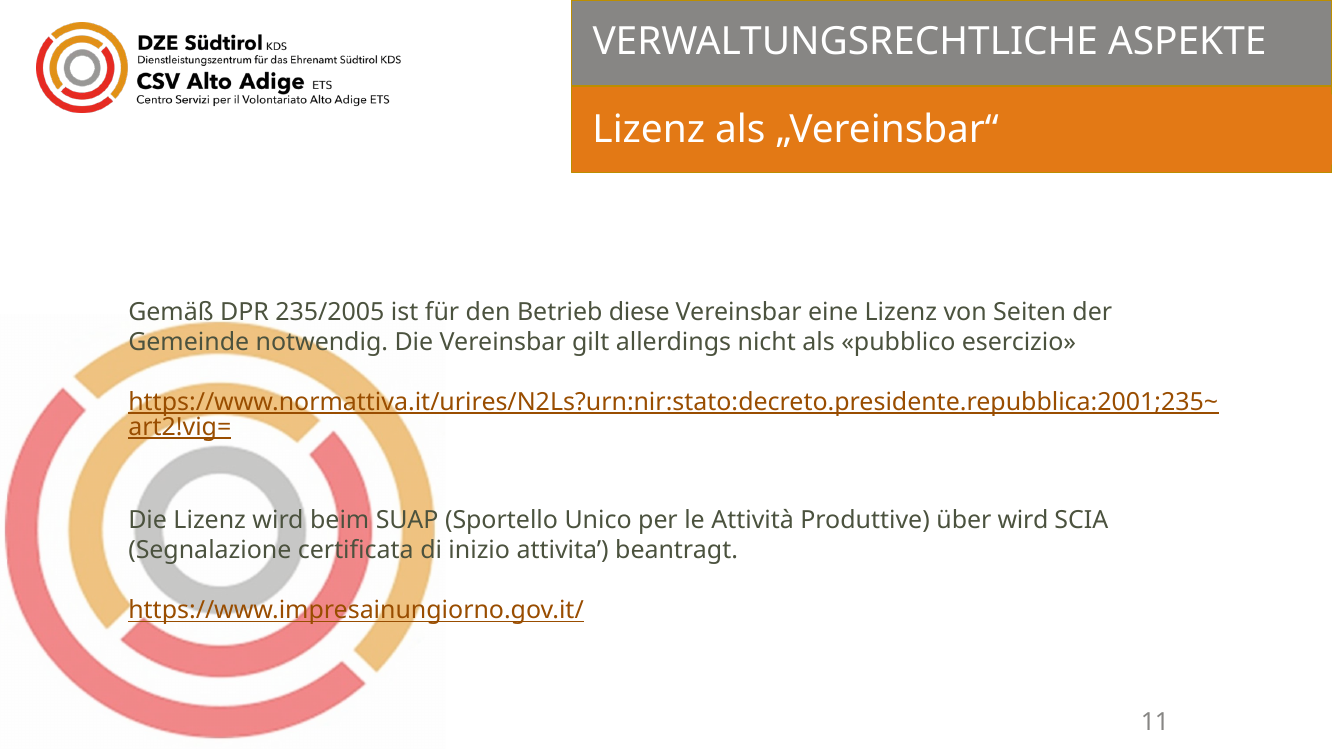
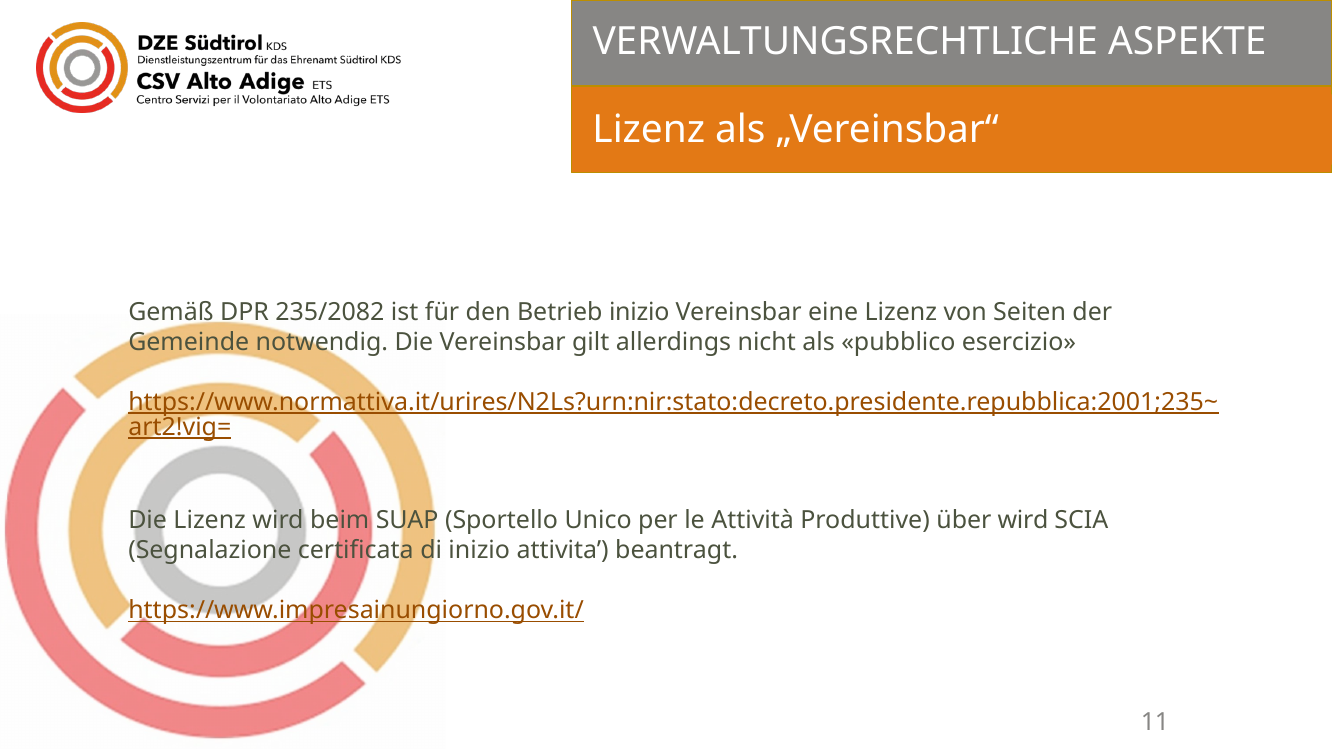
235/2005: 235/2005 -> 235/2082 (330, 312)
Betrieb diese: diese -> inizio (639, 312)
